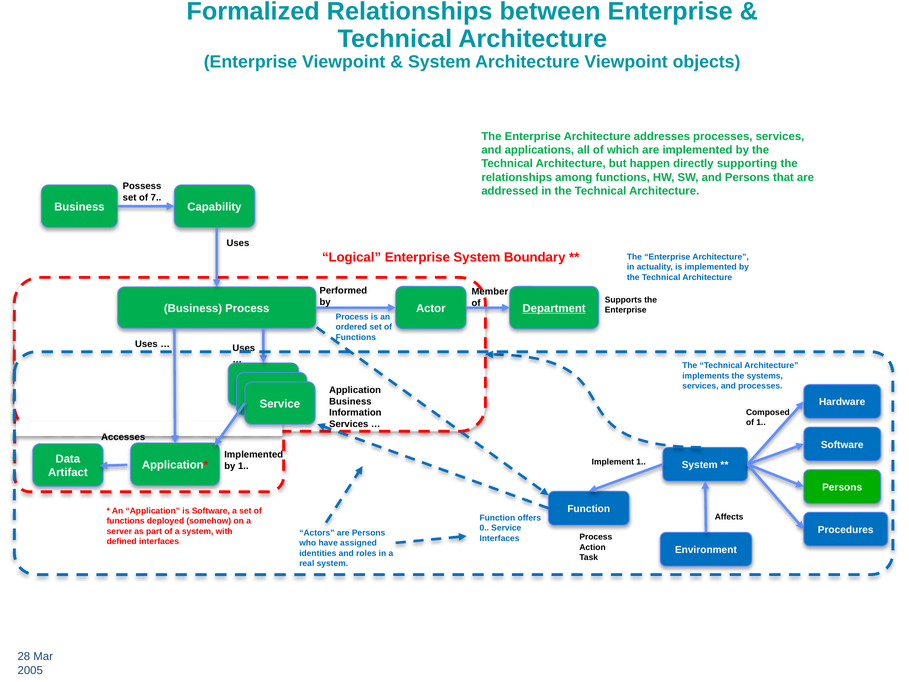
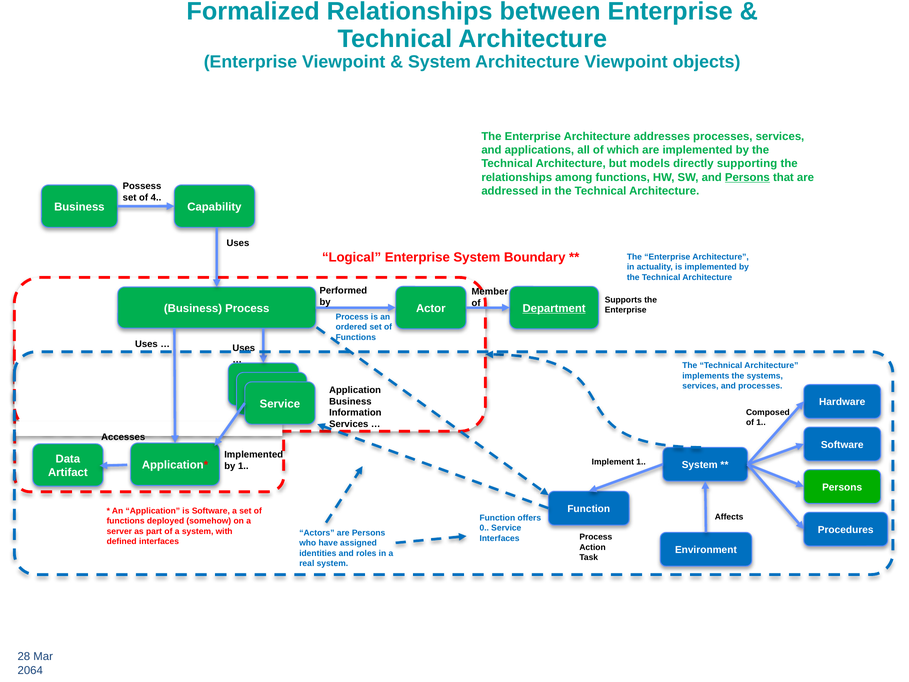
happen: happen -> models (650, 164)
Persons underline: none -> present (747, 177)
7: 7 -> 4 (156, 198)
2005: 2005 -> 2064 (30, 670)
